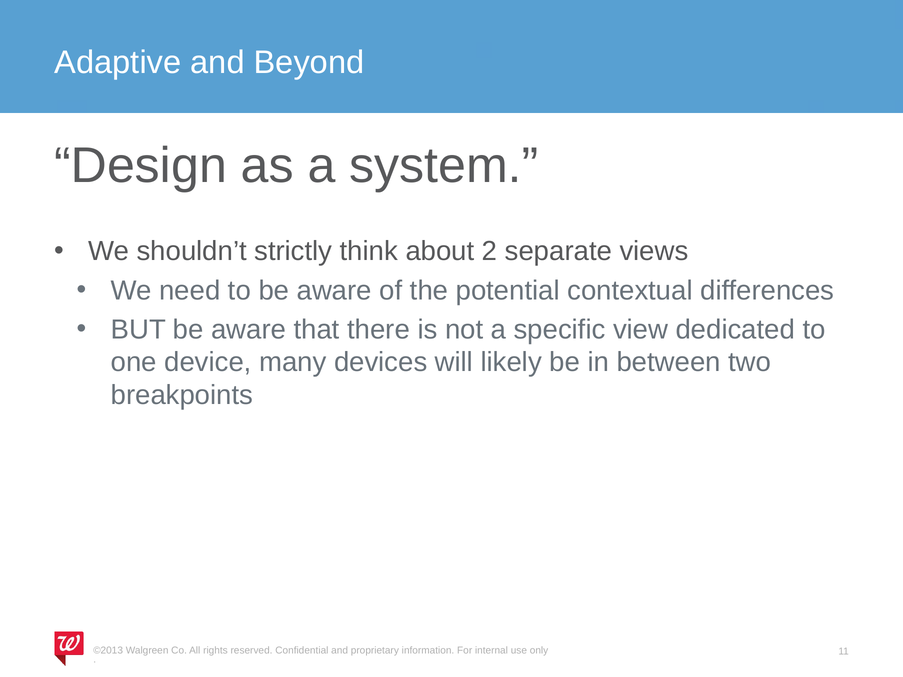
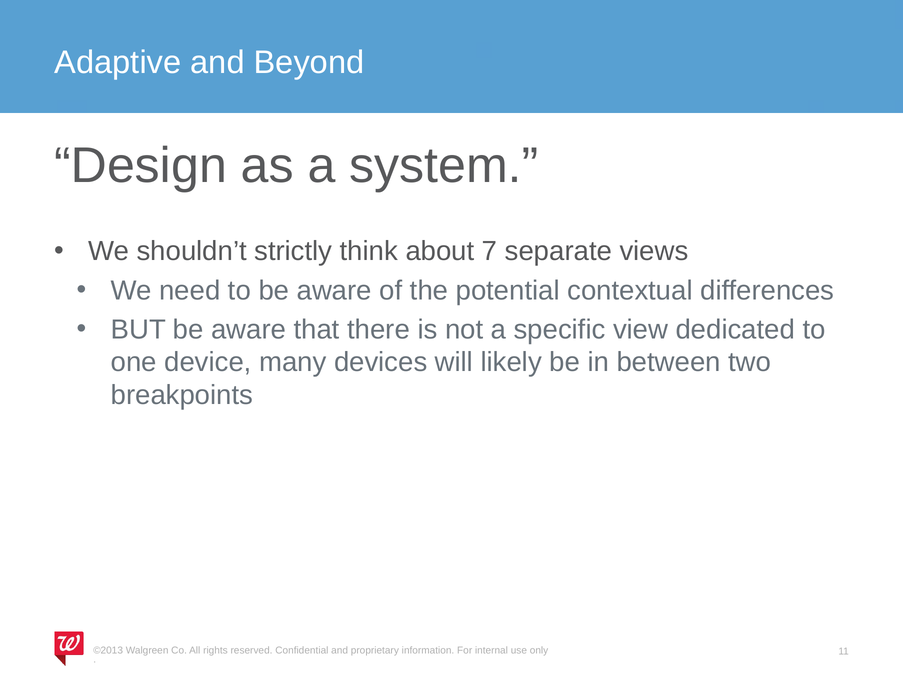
2: 2 -> 7 (490, 251)
